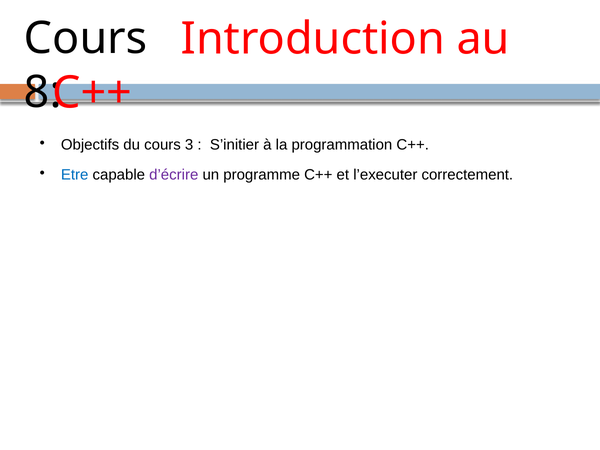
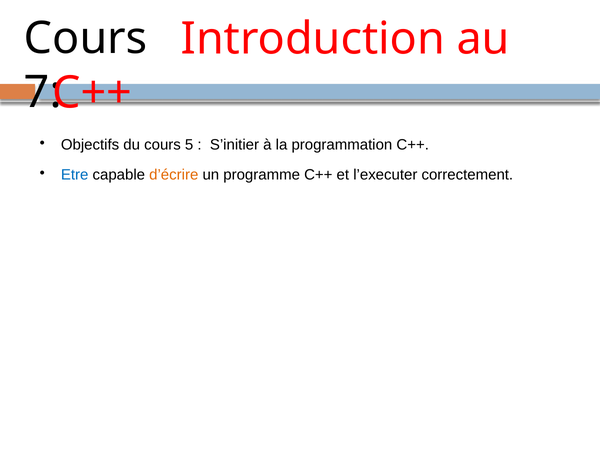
8: 8 -> 7 (43, 92)
3: 3 -> 5 (189, 145)
d’écrire colour: purple -> orange (174, 175)
